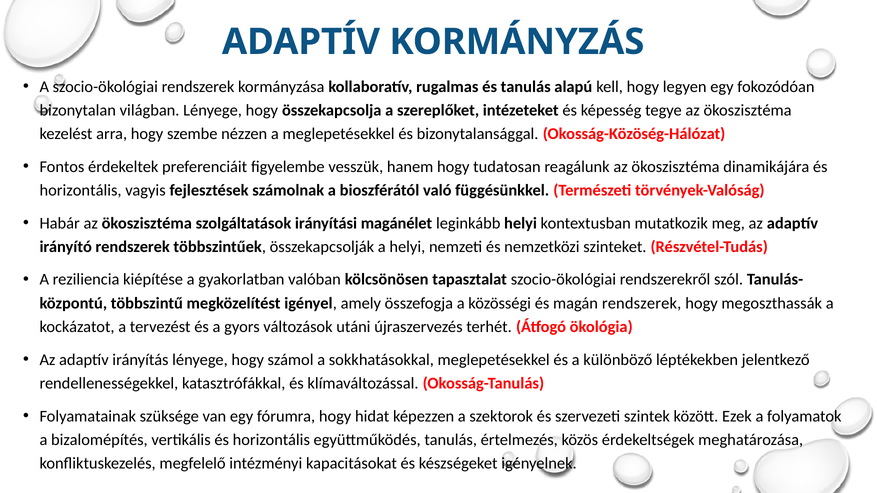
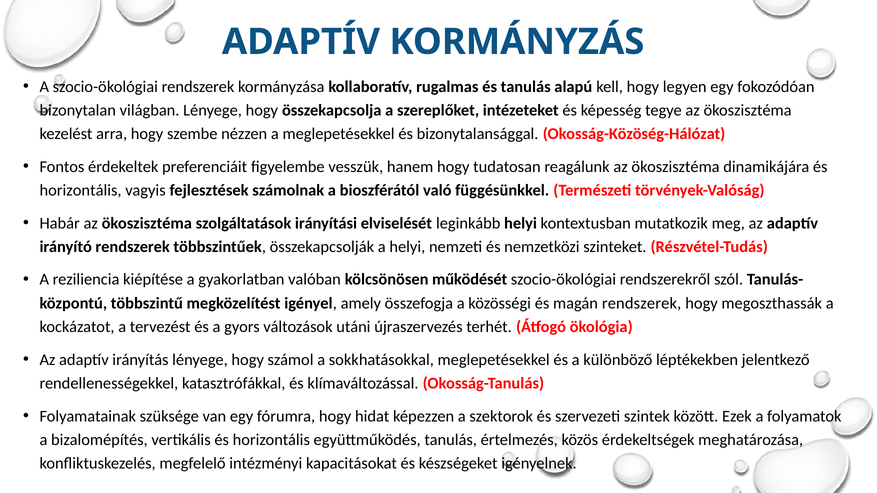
magánélet: magánélet -> elviselését (396, 223)
tapasztalat: tapasztalat -> működését (470, 280)
